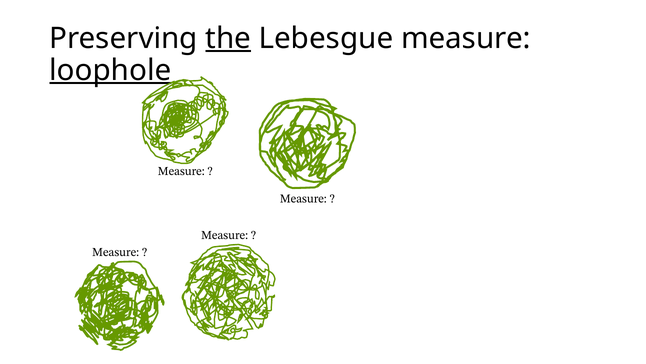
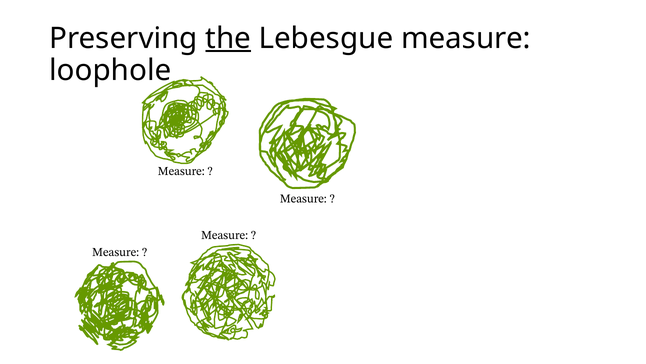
loophole underline: present -> none (110, 70)
